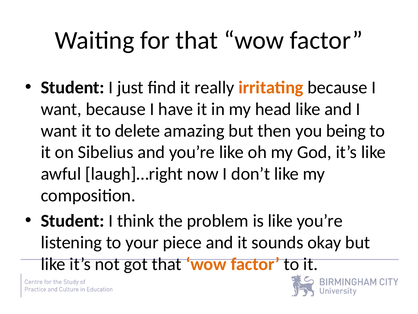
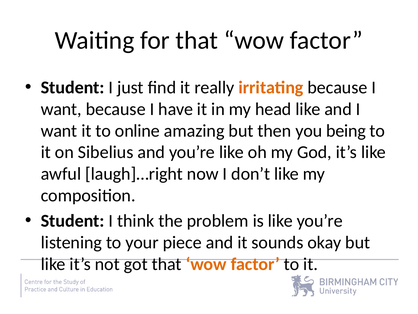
delete: delete -> online (137, 131)
